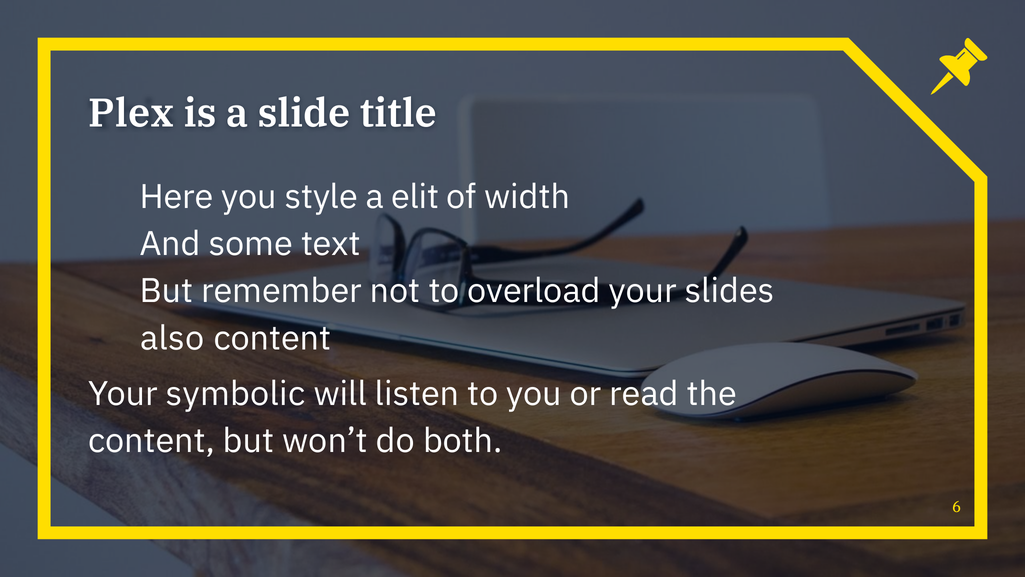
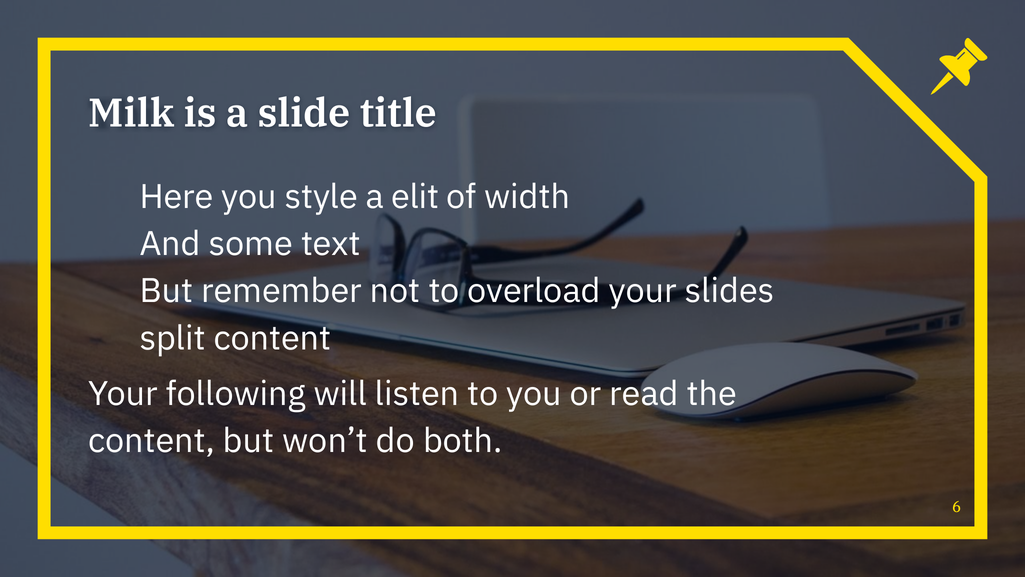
Plex: Plex -> Milk (131, 113)
also: also -> split (173, 338)
symbolic: symbolic -> following (236, 394)
